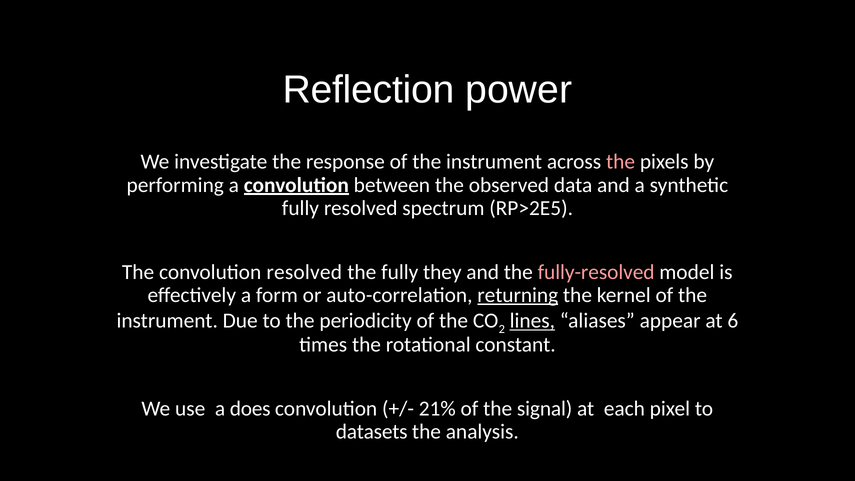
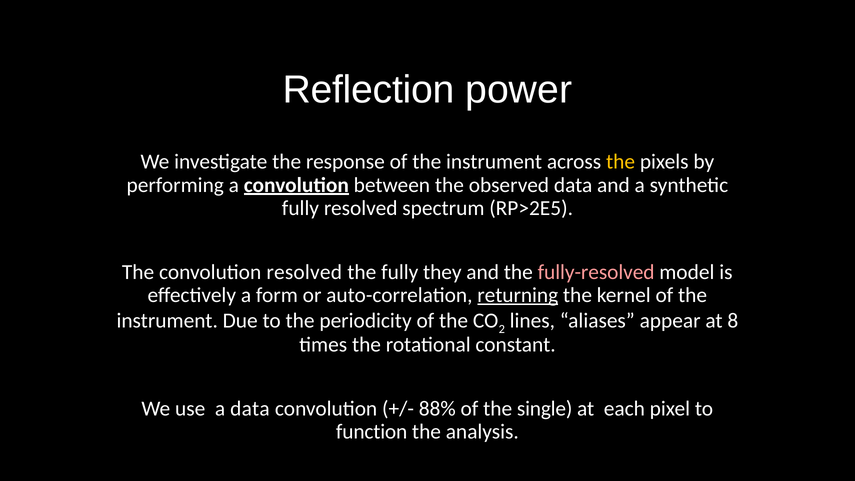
the colour: pink -> yellow (621, 162)
lines underline: present -> none (532, 321)
6: 6 -> 8 (733, 321)
a does: does -> data (250, 408)
21%: 21% -> 88% (437, 408)
signal: signal -> single (545, 408)
datasets: datasets -> function (372, 431)
